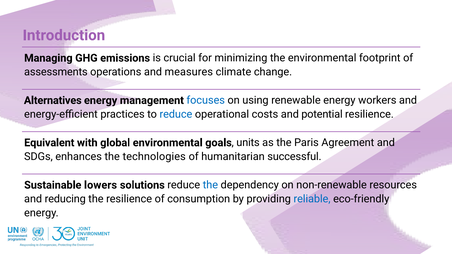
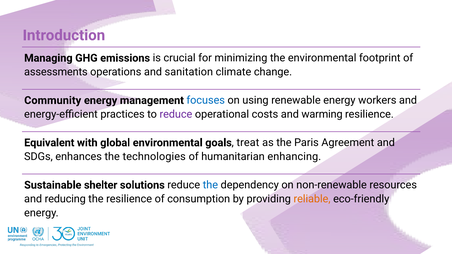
measures: measures -> sanitation (189, 72)
Alternatives: Alternatives -> Community (53, 100)
reduce colour: blue -> purple (176, 114)
potential: potential -> warming (322, 114)
units: units -> treat (248, 143)
successful: successful -> enhancing (294, 157)
lowers: lowers -> shelter (101, 185)
reliable colour: blue -> orange (312, 199)
